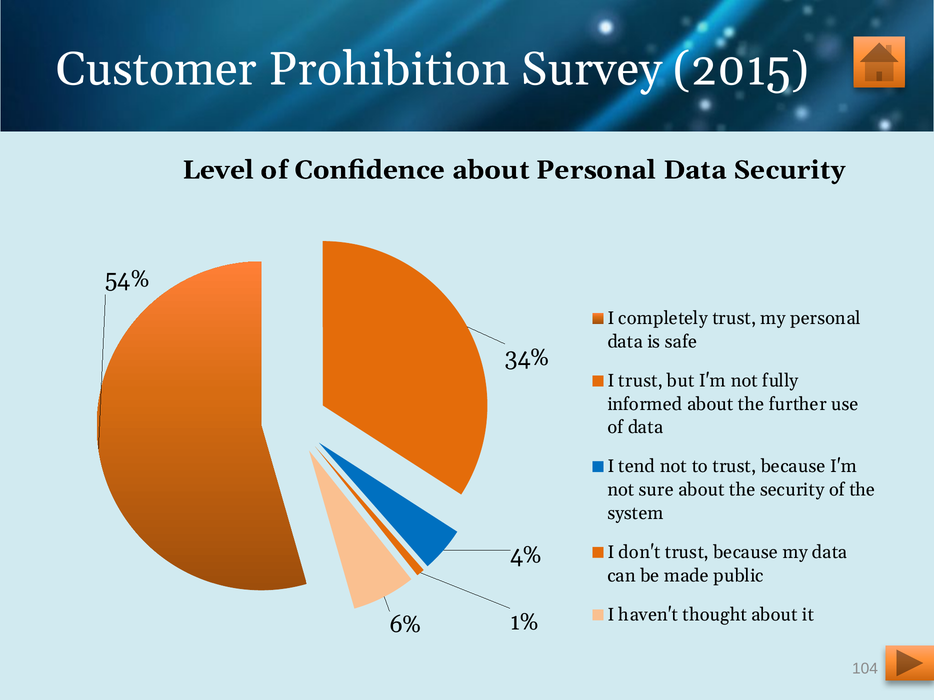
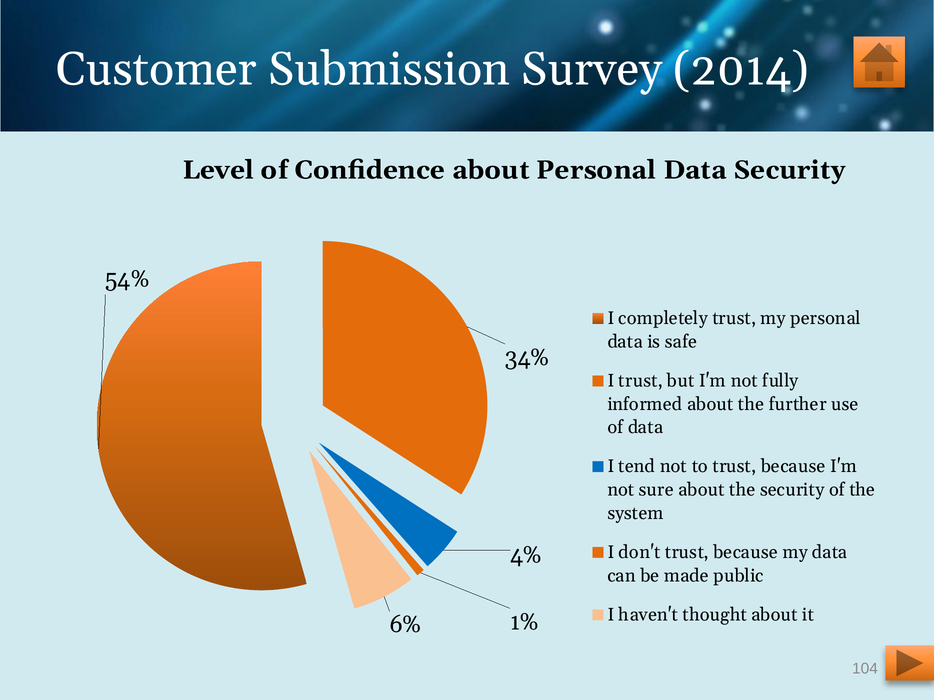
Prohibition: Prohibition -> Submission (389, 69)
2015: 2015 -> 2014 (741, 69)
